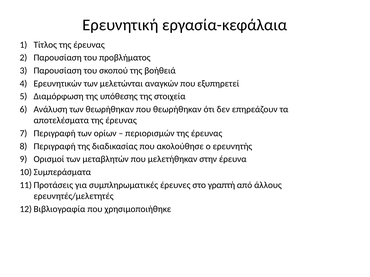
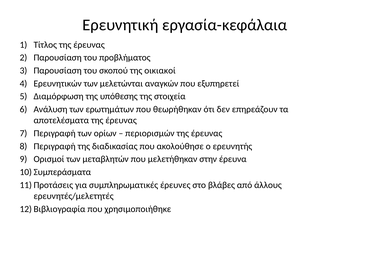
βοήθειά: βοήθειά -> οικιακοί (160, 71)
των θεωρήθηκαν: θεωρήθηκαν -> ερωτημάτων (110, 110)
γραπτή: γραπτή -> βλάβες (221, 185)
